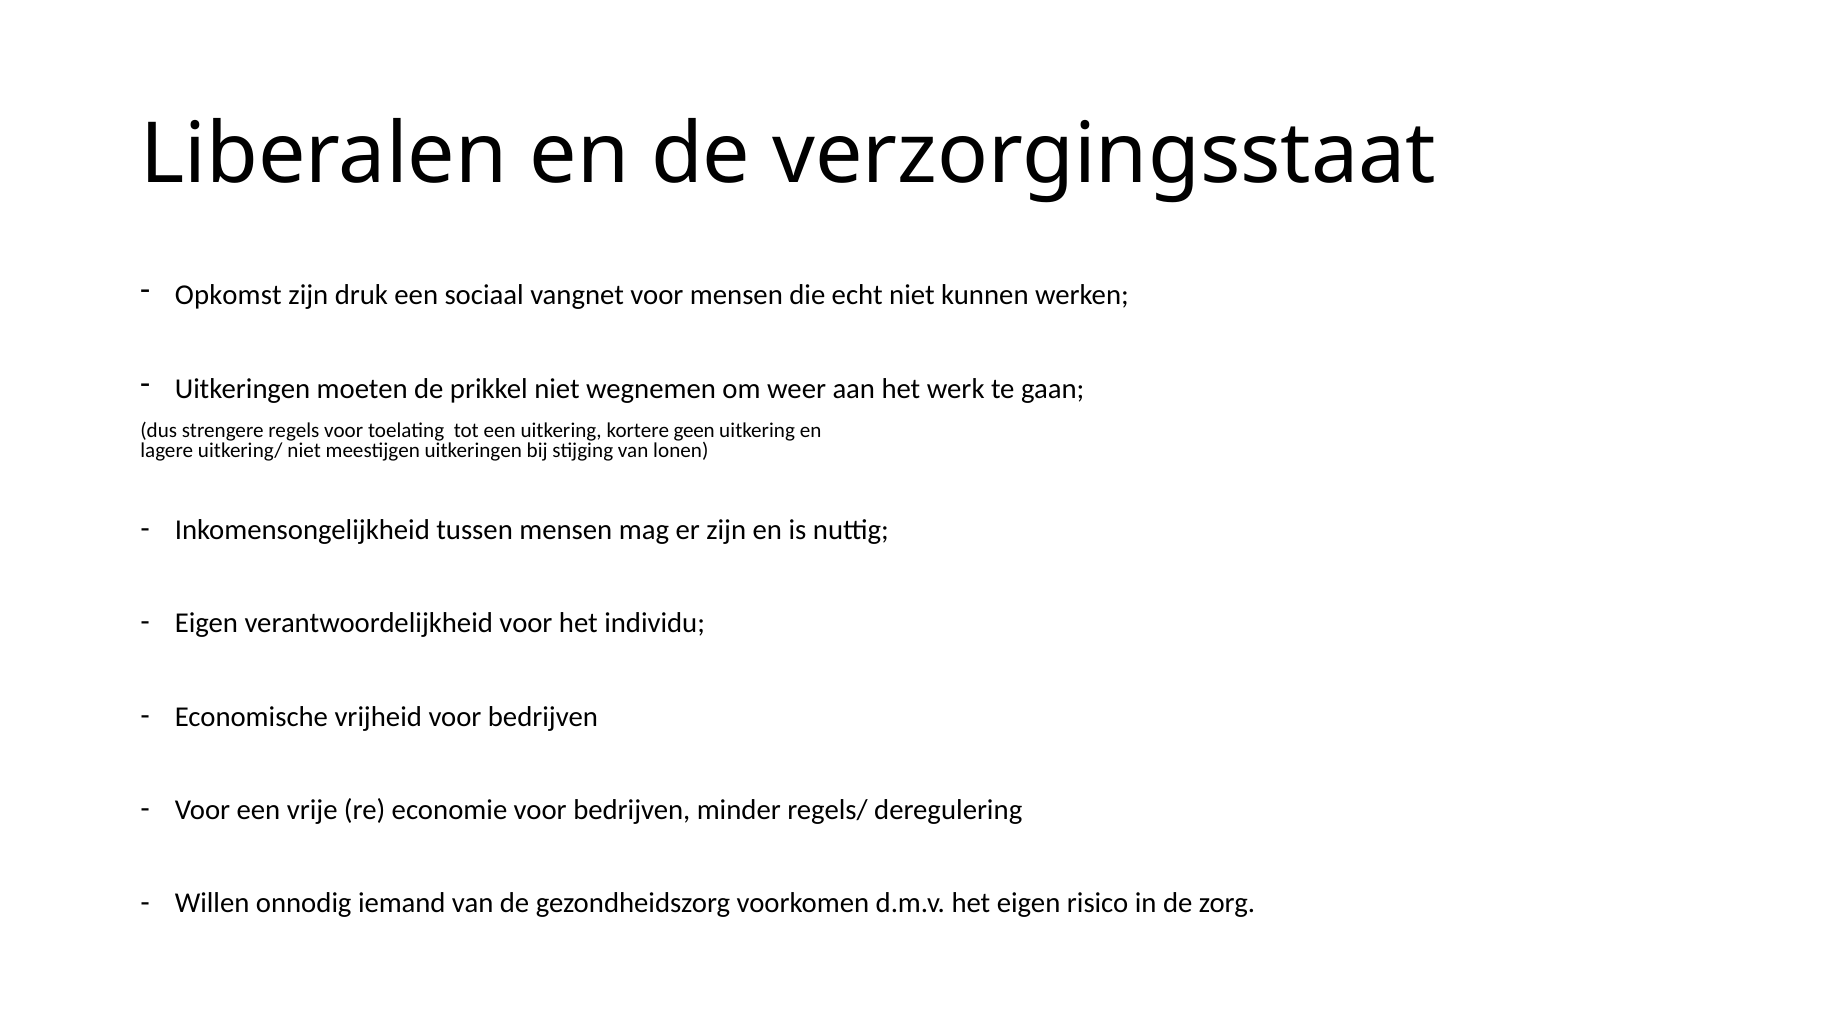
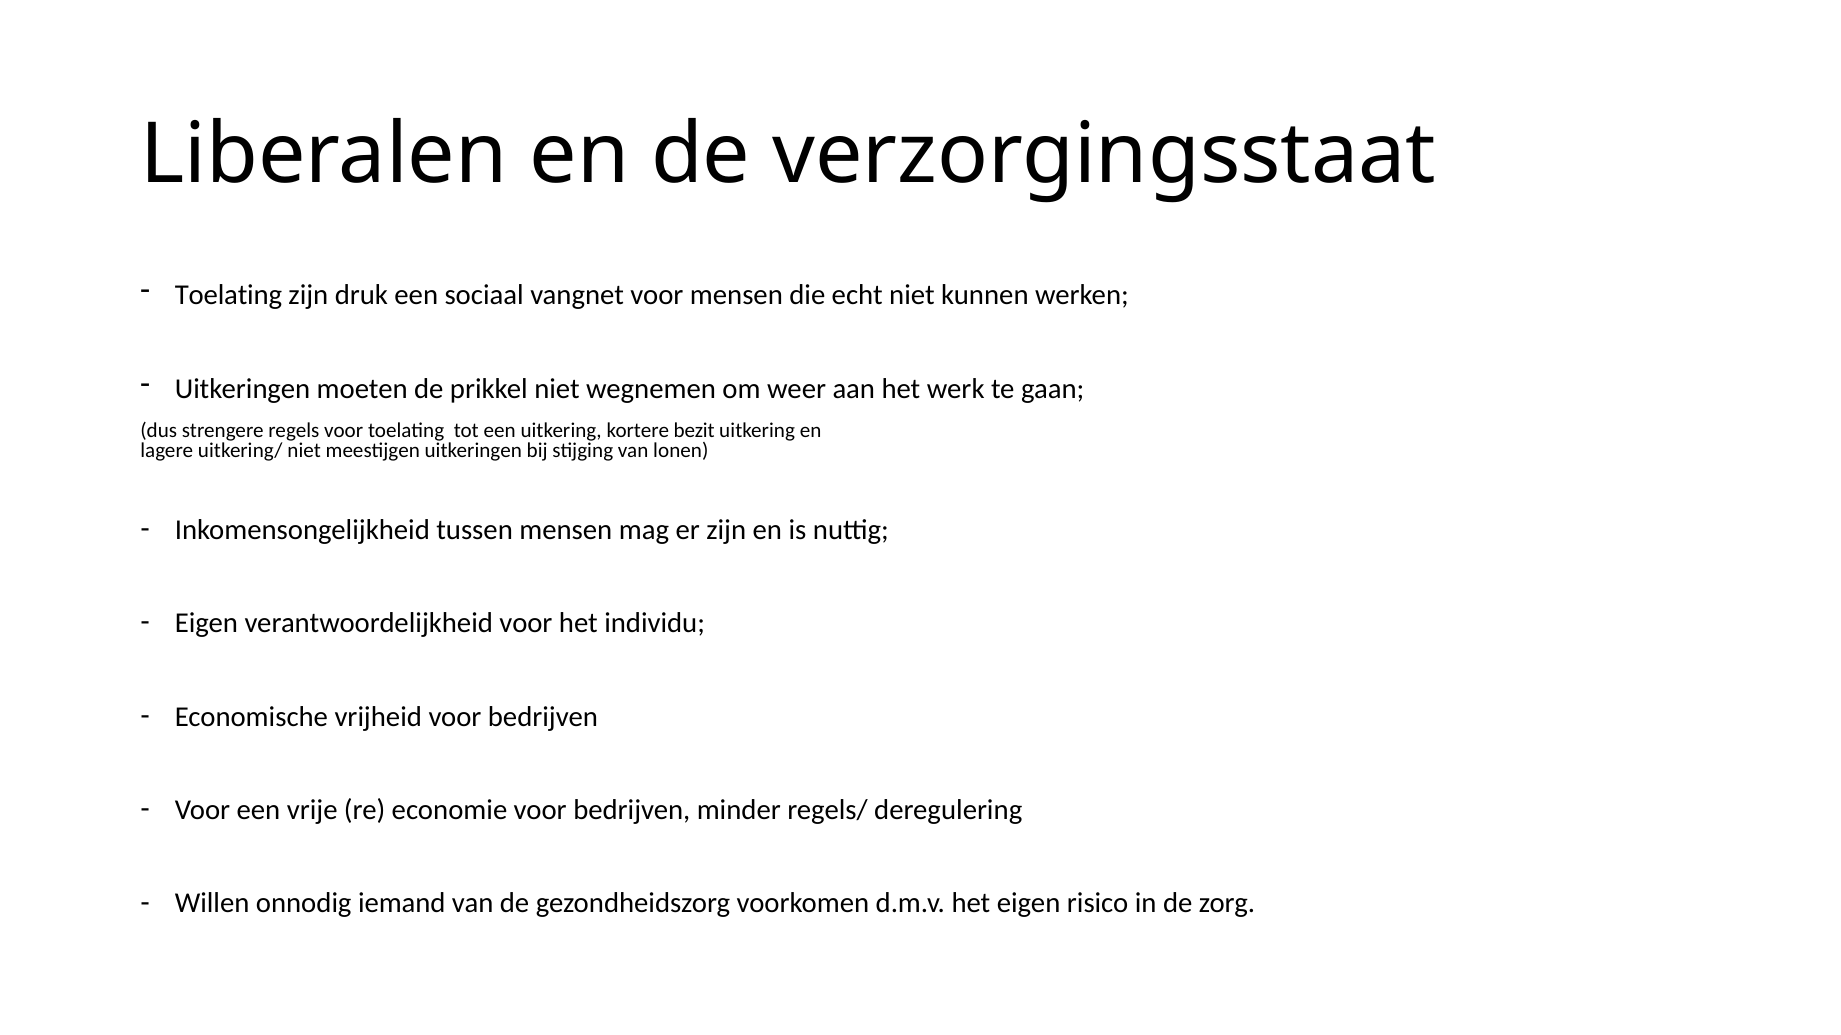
Opkomst: Opkomst -> Toelating (228, 295)
geen: geen -> bezit (694, 431)
